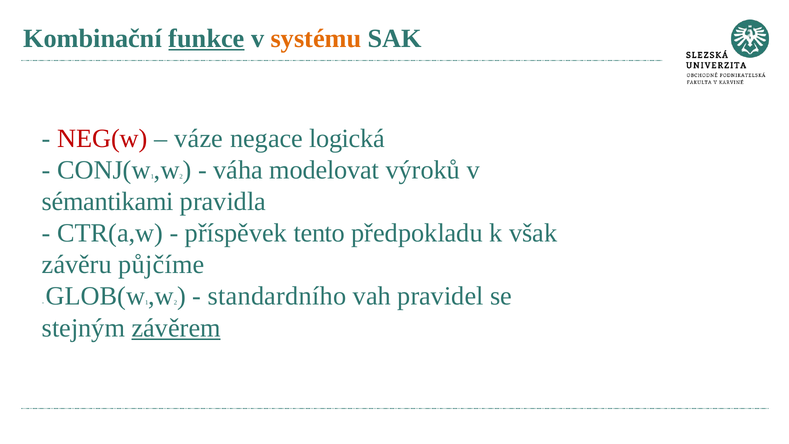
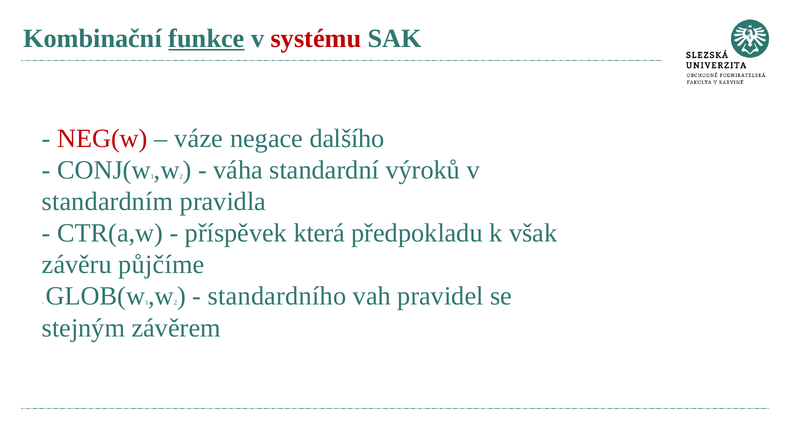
systému colour: orange -> red (316, 38)
logická: logická -> dalšího (347, 138)
modelovat: modelovat -> standardní (324, 170)
sémantikami: sémantikami -> standardním (108, 201)
tento: tento -> která (319, 233)
závěrem underline: present -> none (176, 328)
